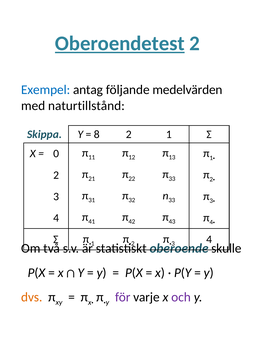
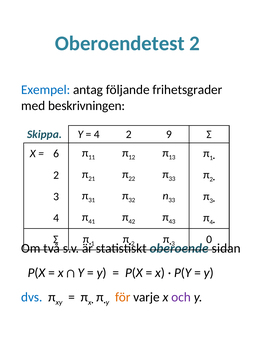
Oberoendetest underline: present -> none (120, 43)
medelvärden: medelvärden -> frihetsgrader (187, 90)
naturtillstånd: naturtillstånd -> beskrivningen (87, 105)
8: 8 -> 4 (97, 134)
1: 1 -> 9 (169, 134)
0: 0 -> 6 (56, 153)
4: 4 -> 0 (209, 239)
skulle: skulle -> sidan (226, 248)
dvs colour: orange -> blue (32, 296)
för colour: purple -> orange (123, 296)
